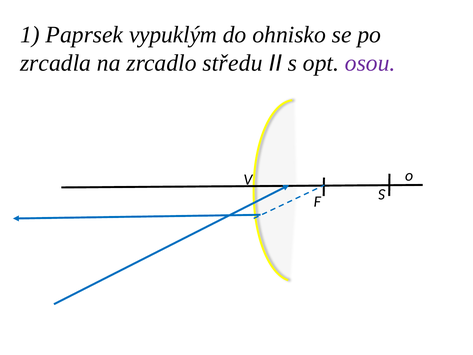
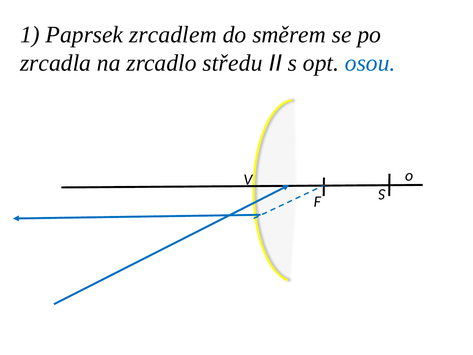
vypuklým: vypuklým -> zrcadlem (173, 35)
ohnisko: ohnisko -> směrem (289, 35)
osou colour: purple -> blue (370, 63)
